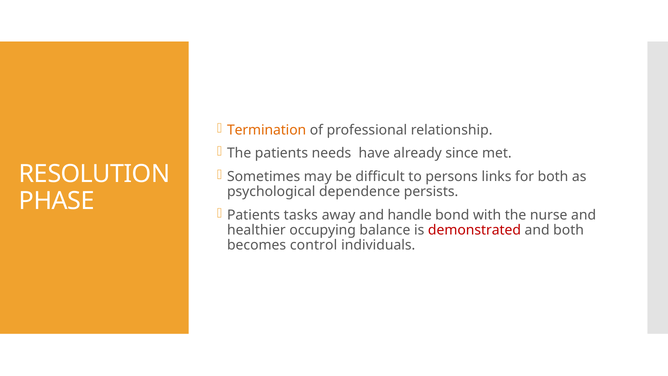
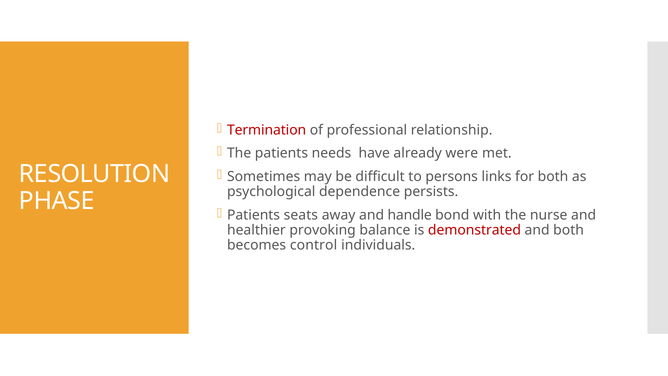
Termination colour: orange -> red (267, 130)
since: since -> were (462, 153)
tasks: tasks -> seats (301, 215)
occupying: occupying -> provoking (323, 230)
